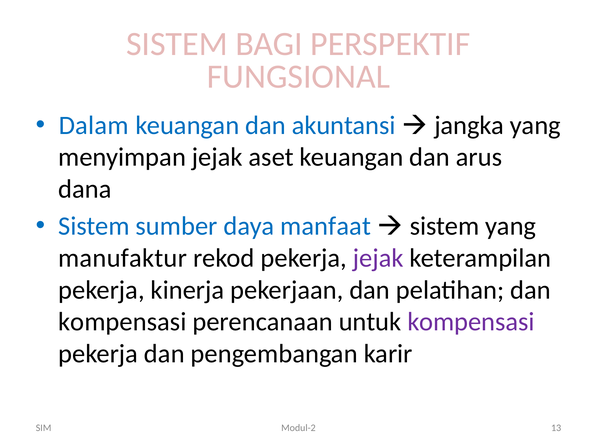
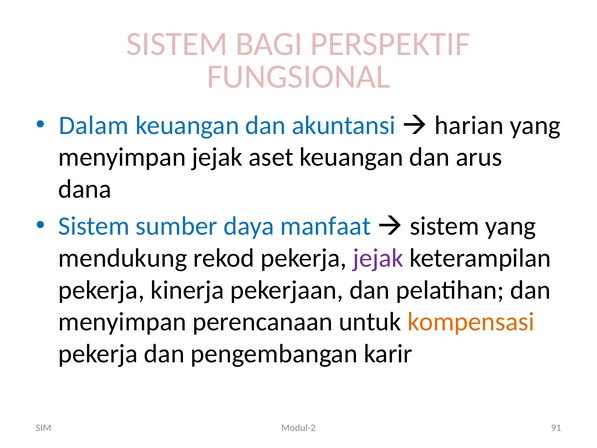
jangka: jangka -> harian (469, 125)
manufaktur: manufaktur -> mendukung (123, 258)
kompensasi: kompensasi -> menyimpan (122, 322)
kompensasi colour: purple -> orange (471, 322)
13: 13 -> 91 (556, 427)
